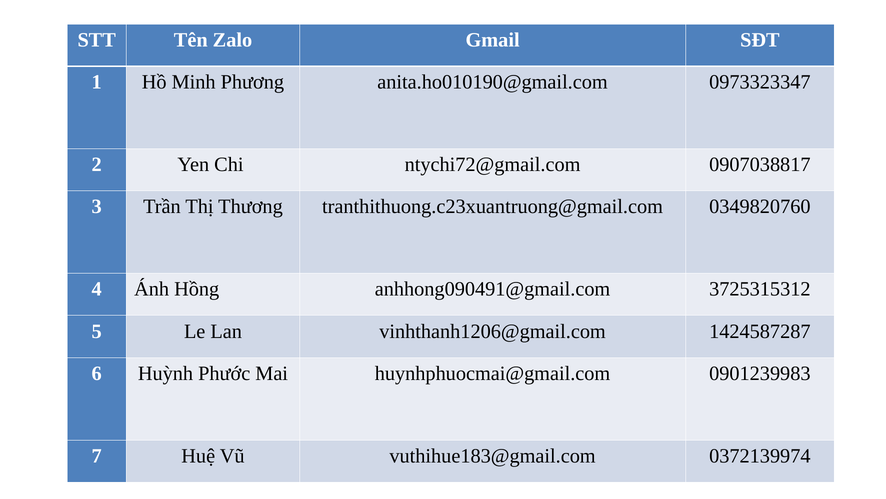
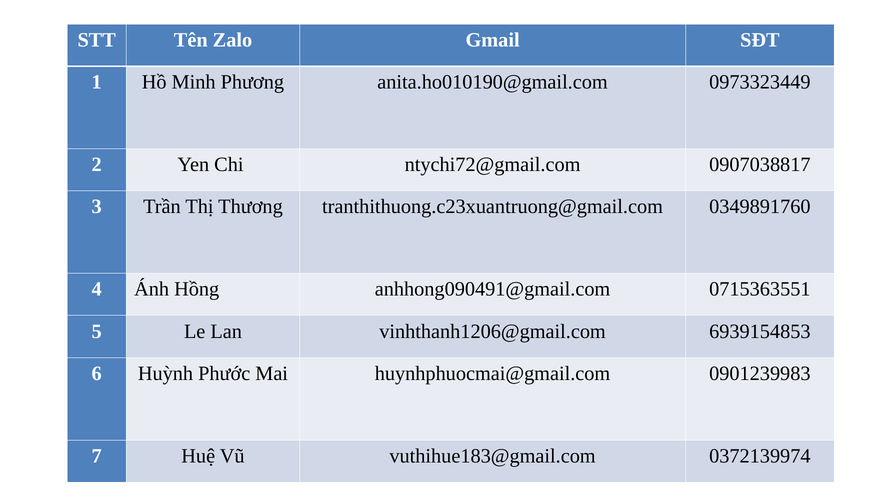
0973323347: 0973323347 -> 0973323449 (760, 82)
0349820760: 0349820760 -> 0349891760 (760, 206)
3725315312: 3725315312 -> 0715363551 (760, 289)
1424587287: 1424587287 -> 6939154853 (760, 331)
